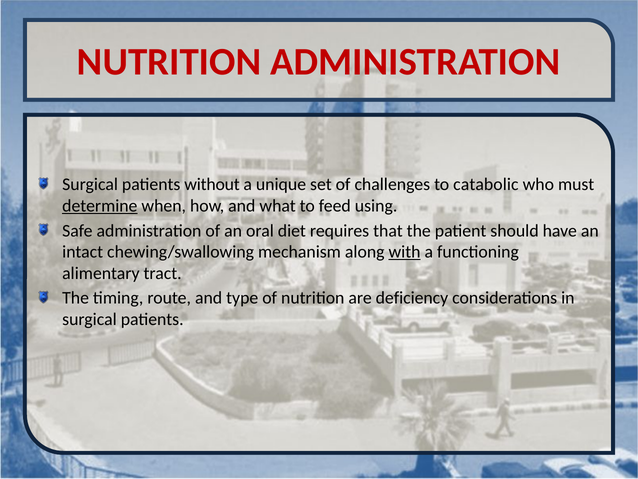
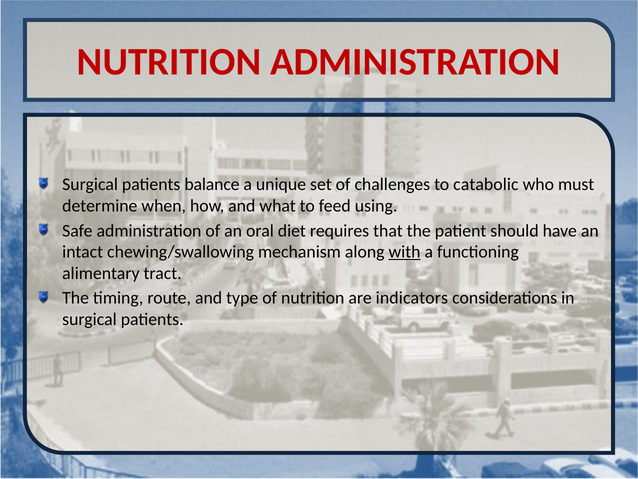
without: without -> balance (212, 184)
determine underline: present -> none (100, 206)
deficiency: deficiency -> indicators (412, 298)
